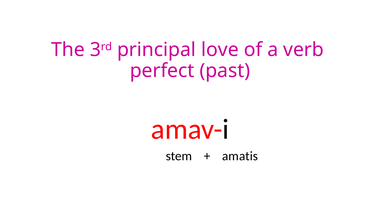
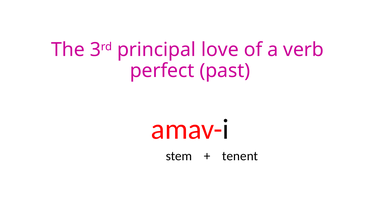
amatis: amatis -> tenent (240, 156)
